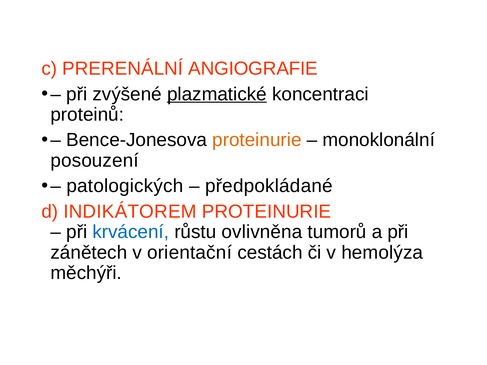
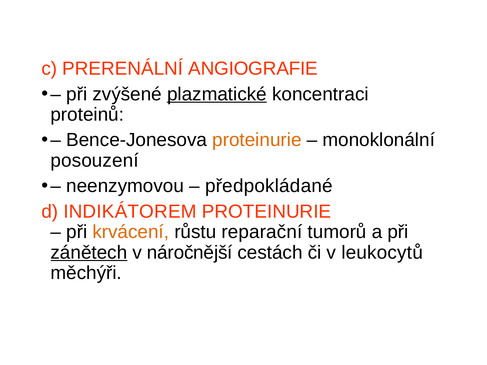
patologických: patologických -> neenzymovou (125, 186)
krvácení colour: blue -> orange (131, 232)
ovlivněna: ovlivněna -> reparační (262, 232)
zánětech underline: none -> present (89, 253)
orientační: orientační -> náročnější (190, 253)
hemolýza: hemolýza -> leukocytů (382, 253)
